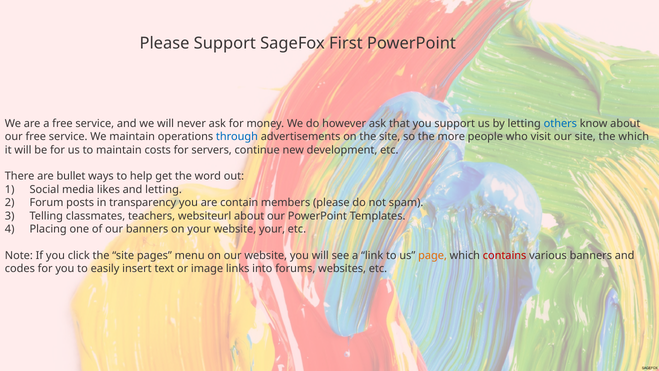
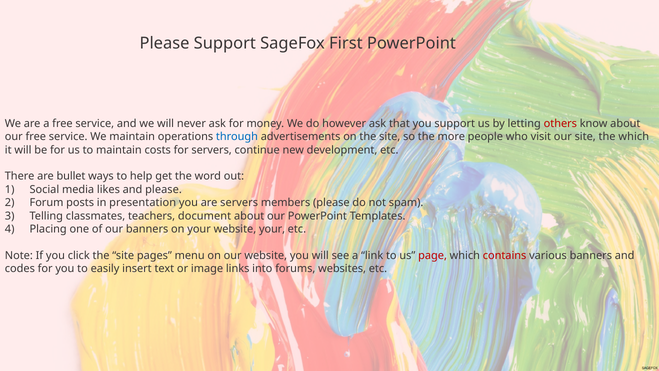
others colour: blue -> red (560, 124)
and letting: letting -> please (164, 189)
transparency: transparency -> presentation (143, 203)
are contain: contain -> servers (239, 203)
websiteurl: websiteurl -> document (205, 216)
page colour: orange -> red (433, 255)
